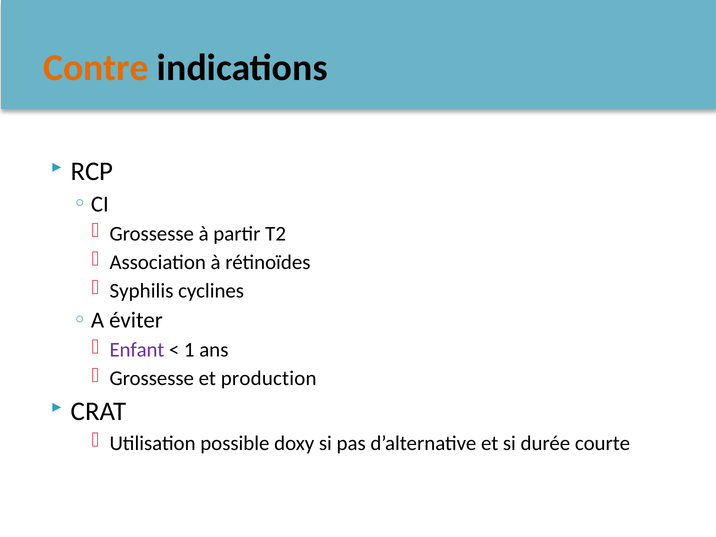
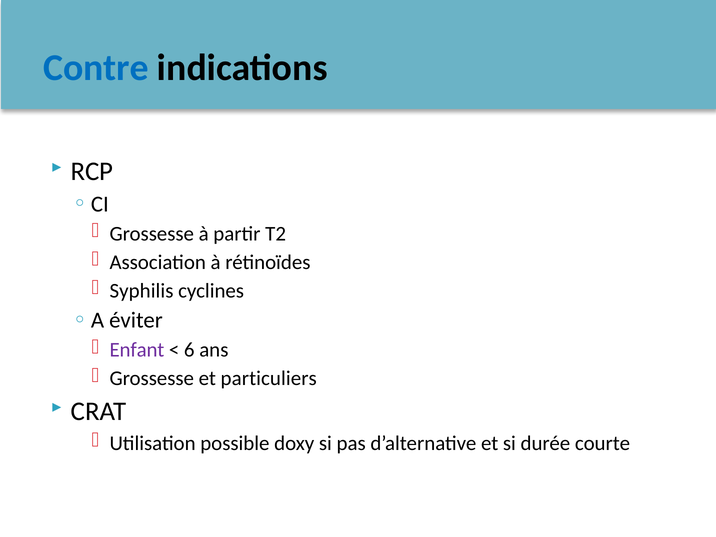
Contre colour: orange -> blue (96, 68)
1: 1 -> 6 (189, 350)
production: production -> particuliers (269, 378)
